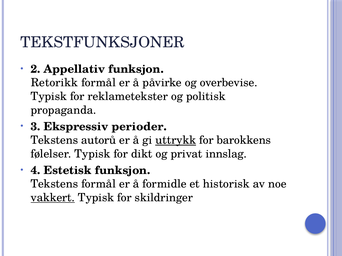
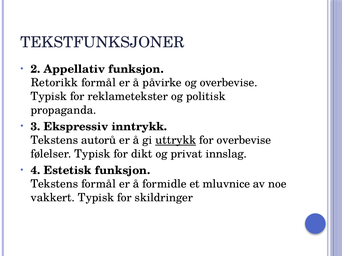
perioder: perioder -> inntrykk (139, 127)
for barokkens: barokkens -> overbevise (244, 140)
historisk: historisk -> mluvnice (226, 184)
vakkert underline: present -> none (53, 198)
